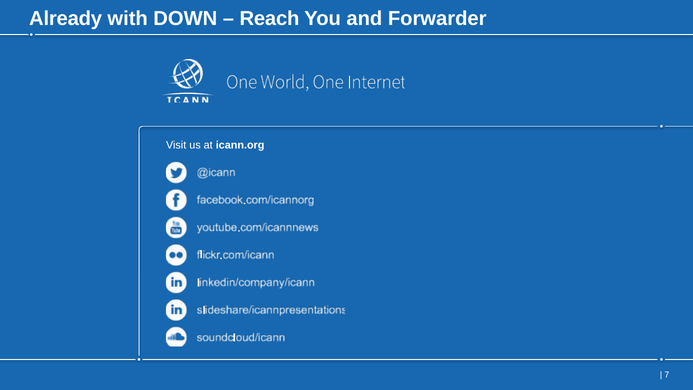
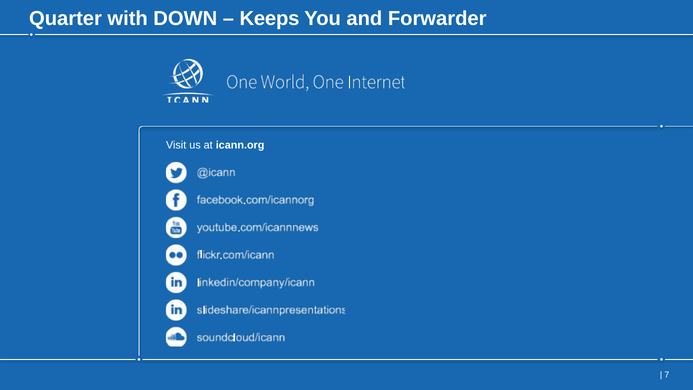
Already: Already -> Quarter (66, 19)
Reach: Reach -> Keeps (269, 19)
